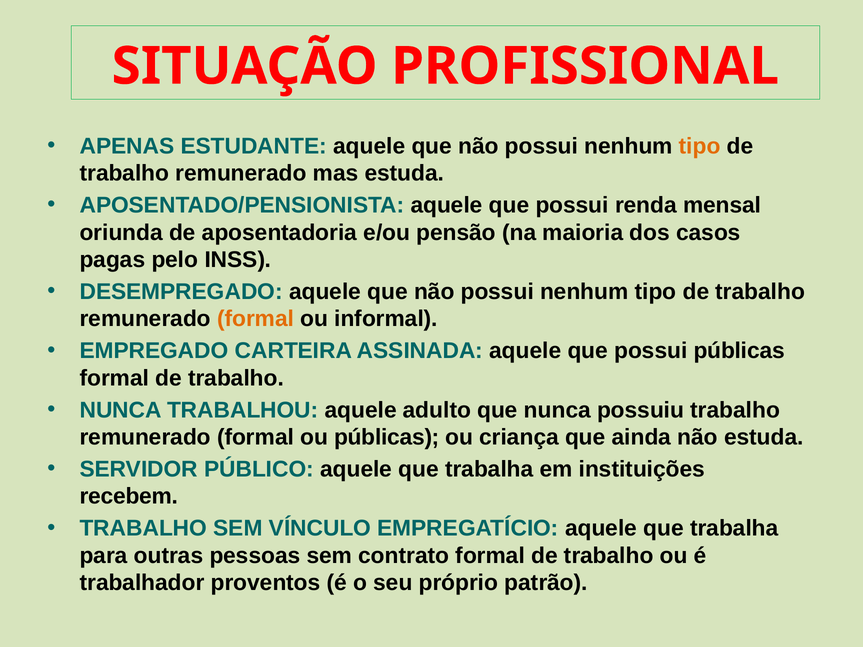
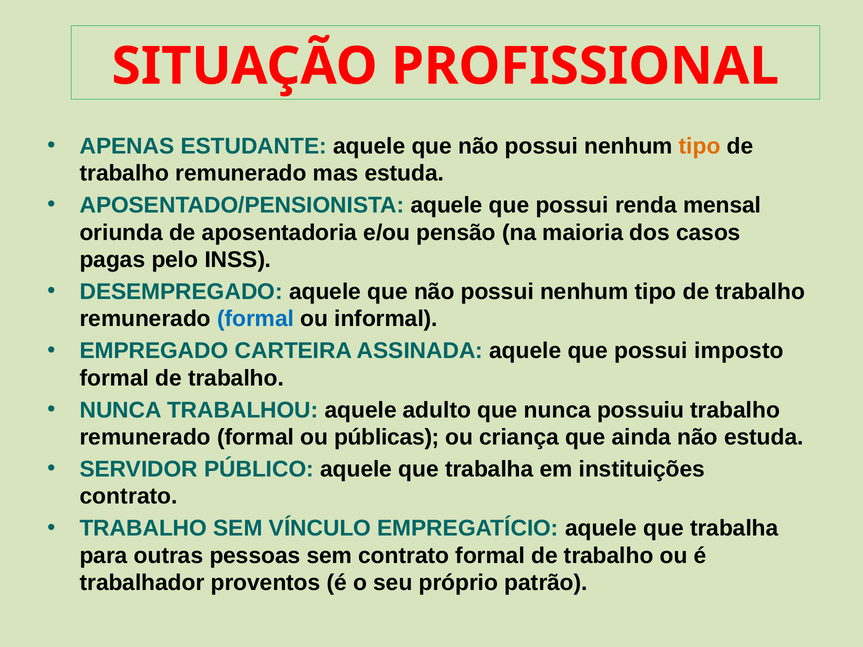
formal colour: orange -> blue (256, 319)
possui públicas: públicas -> imposto (739, 351)
recebem: recebem -> contrato (129, 497)
